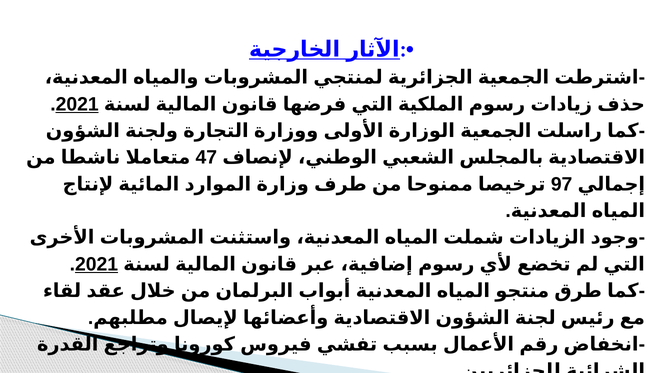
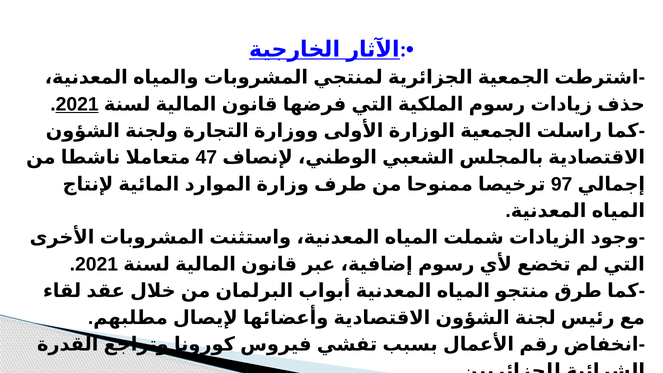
2021 underline: present -> none (97, 264)
